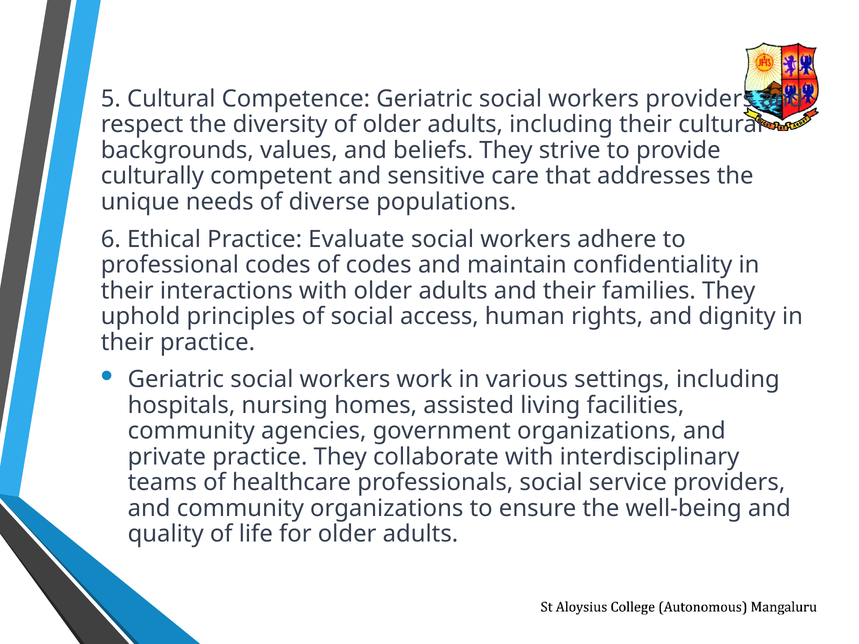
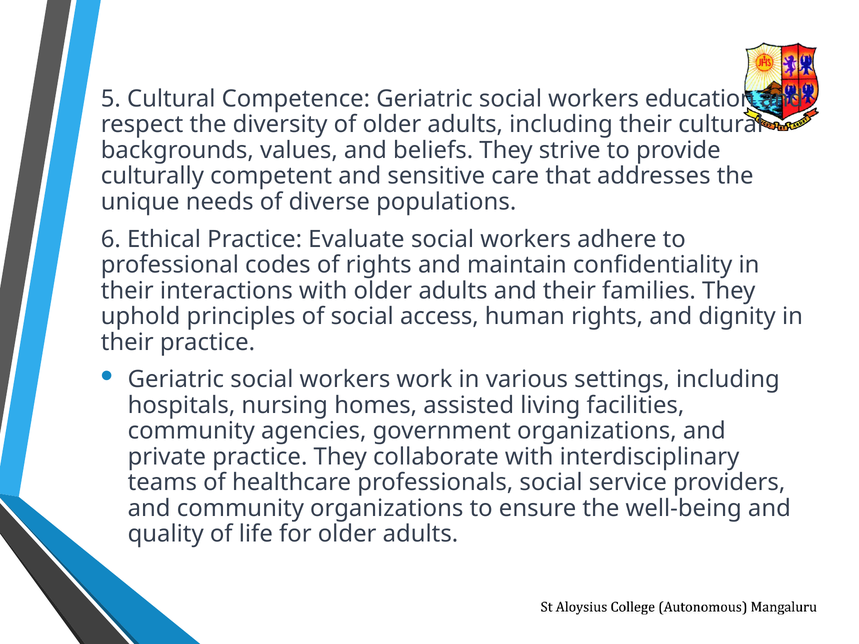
workers providers: providers -> education (700, 99)
of codes: codes -> rights (379, 265)
